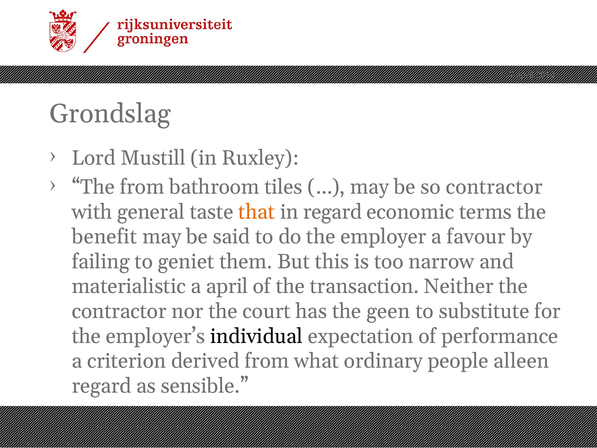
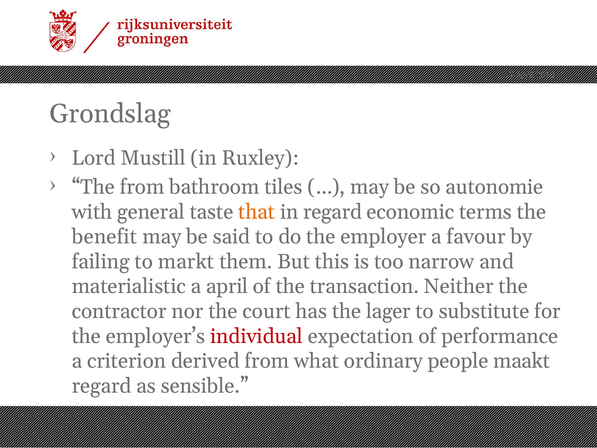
so contractor: contractor -> autonomie (494, 187)
geniet: geniet -> markt (186, 261)
geen: geen -> lager (388, 311)
individual colour: black -> red (257, 336)
alleen: alleen -> maakt (522, 361)
